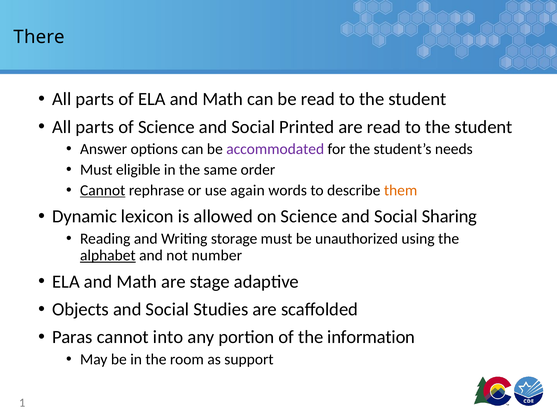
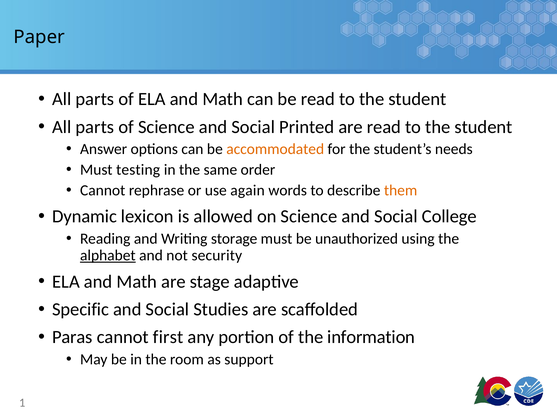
There: There -> Paper (39, 37)
accommodated colour: purple -> orange (275, 149)
eligible: eligible -> testing (138, 170)
Cannot underline: present -> none (103, 190)
Sharing: Sharing -> College (449, 216)
number: number -> security (217, 255)
Objects: Objects -> Specific (81, 309)
into: into -> first (168, 337)
